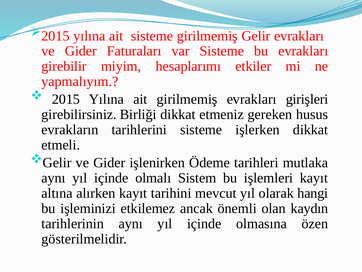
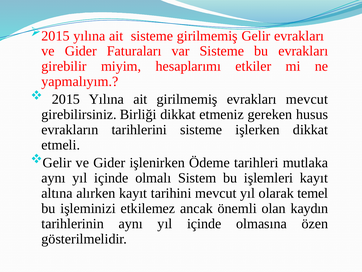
evrakları girişleri: girişleri -> mevcut (307, 99)
hangi: hangi -> temel (313, 193)
